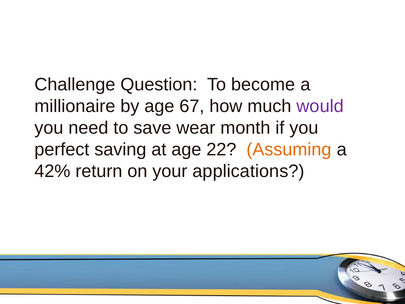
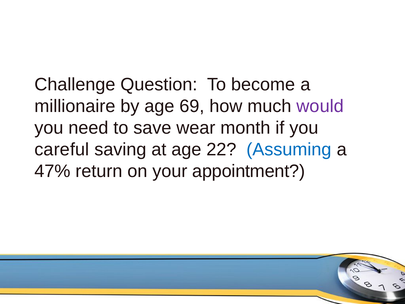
67: 67 -> 69 (192, 106)
perfect: perfect -> careful (62, 149)
Assuming colour: orange -> blue (289, 149)
42%: 42% -> 47% (52, 171)
applications: applications -> appointment (249, 171)
